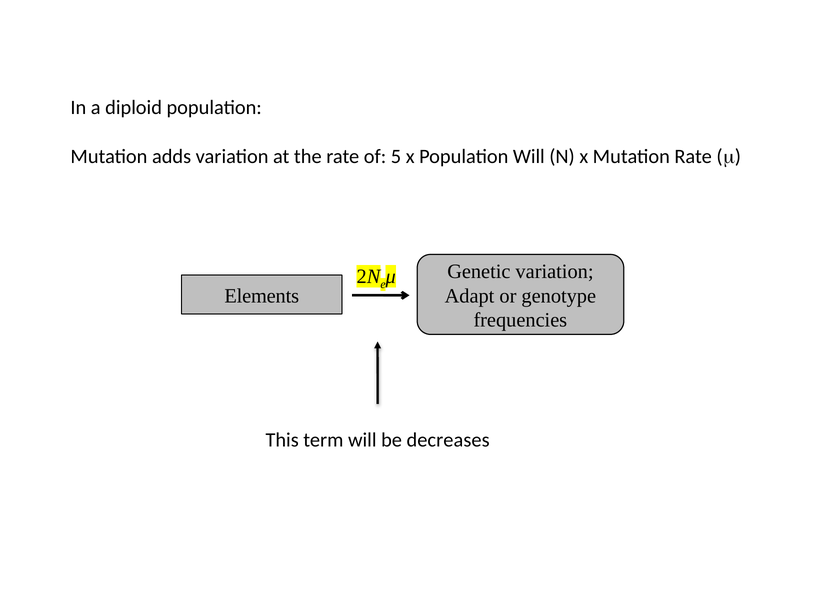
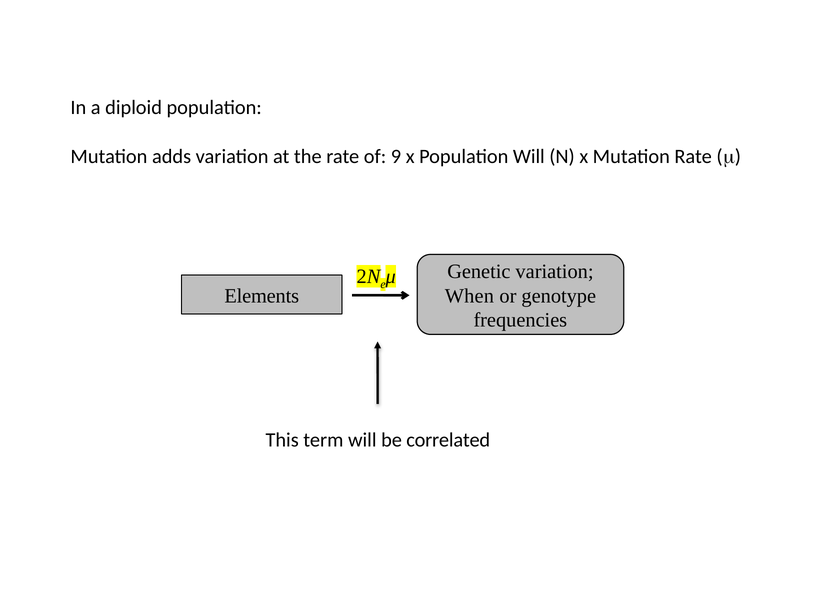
5: 5 -> 9 (396, 157)
Adapt: Adapt -> When (469, 296)
decreases: decreases -> correlated (448, 440)
